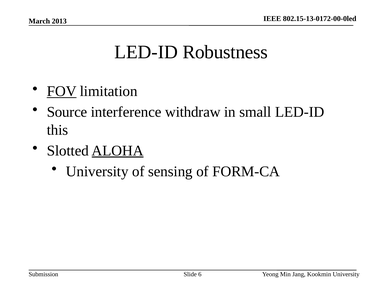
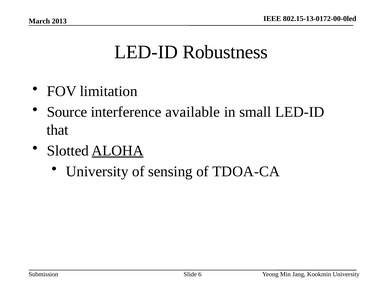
FOV underline: present -> none (62, 91)
withdraw: withdraw -> available (193, 112)
this: this -> that (58, 130)
FORM-CA: FORM-CA -> TDOA-CA (246, 172)
